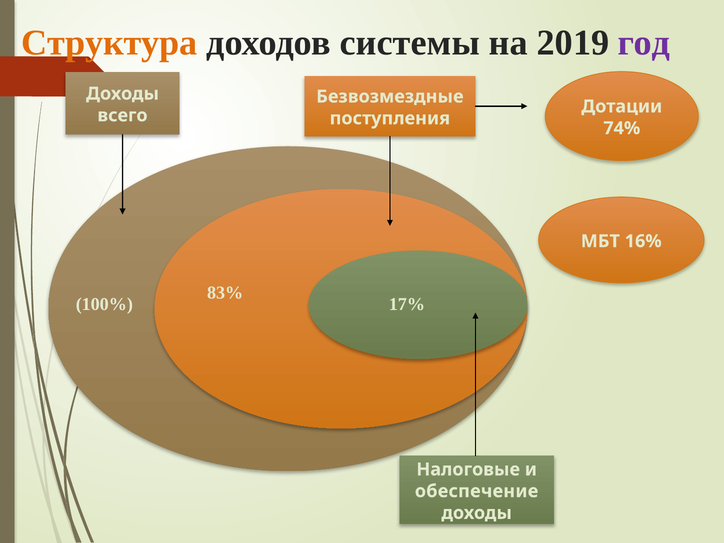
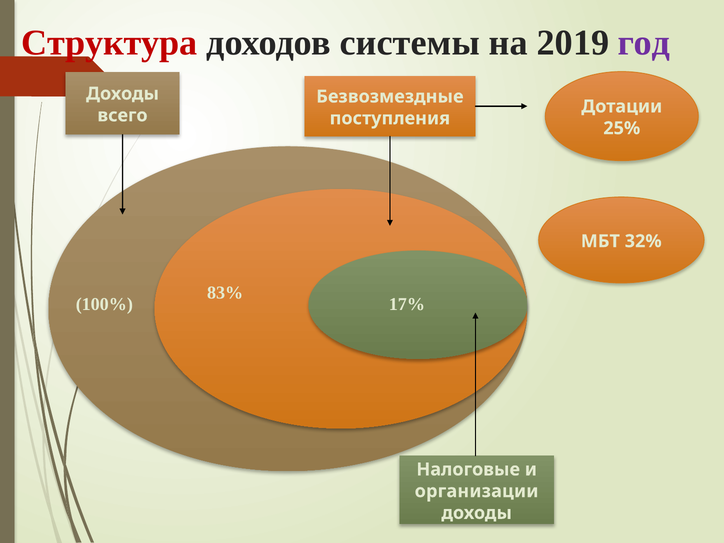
Структура colour: orange -> red (109, 43)
74%: 74% -> 25% (622, 128)
16%: 16% -> 32% (643, 241)
обеспечение: обеспечение -> организации (477, 491)
